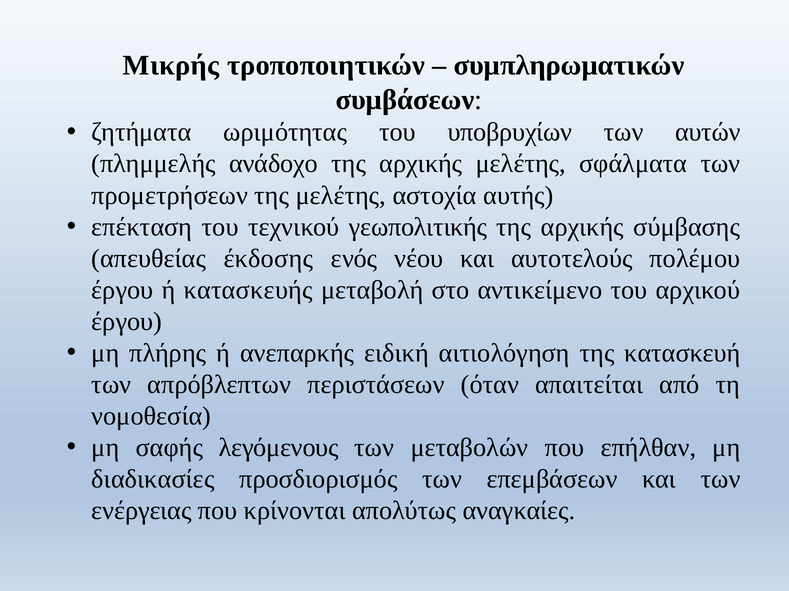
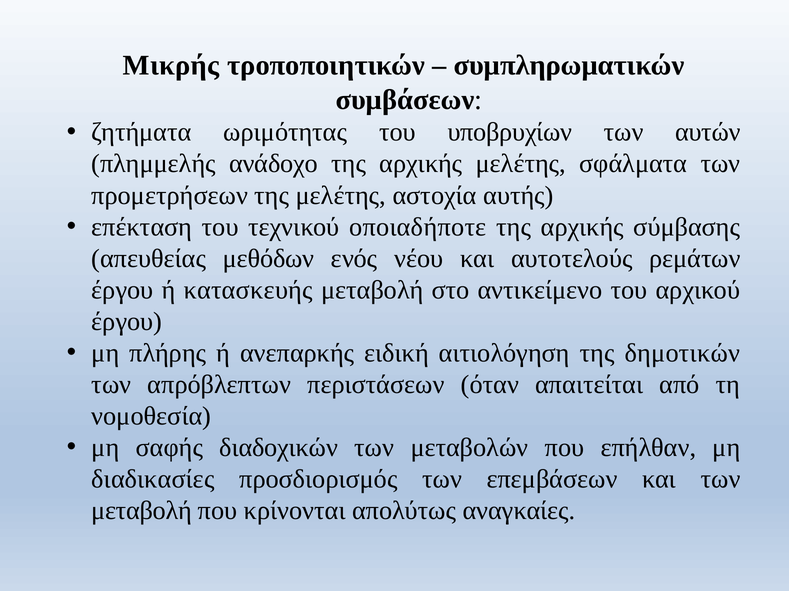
γεωπολιτικής: γεωπολιτικής -> οποιαδήποτε (418, 227)
έκδοσης: έκδοσης -> μεθόδων (269, 259)
πολέμου: πολέμου -> ρεμάτων (695, 259)
κατασκευή: κατασκευή -> δημοτικών (682, 353)
λεγόμενους: λεγόμενους -> διαδοχικών (279, 448)
ενέργειας: ενέργειας -> μεταβολή (142, 511)
